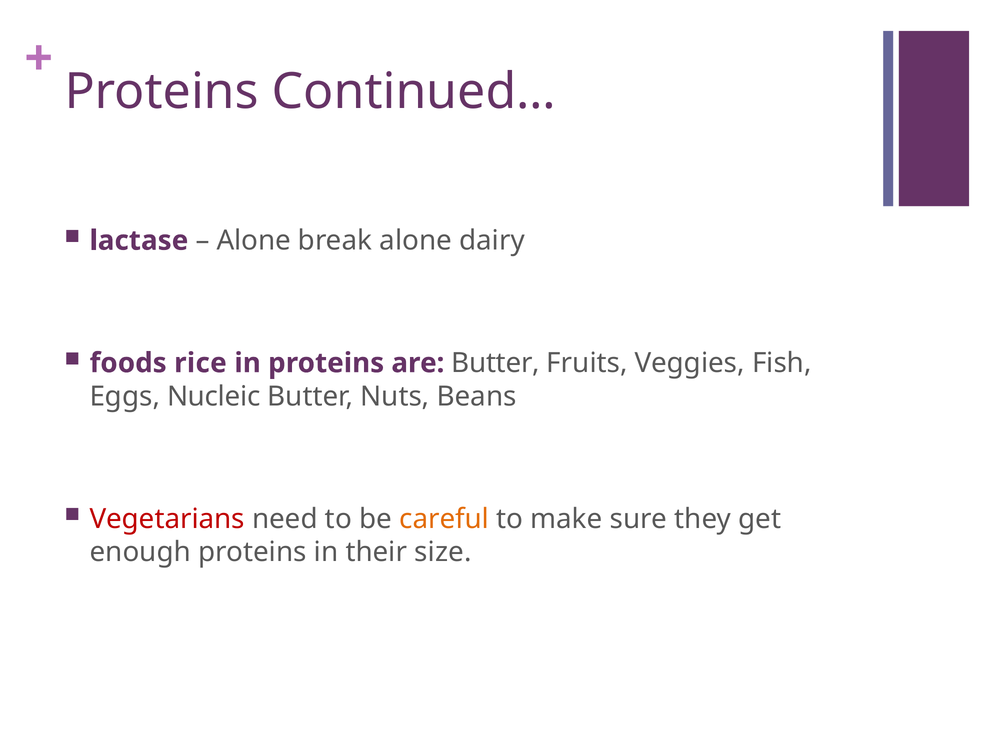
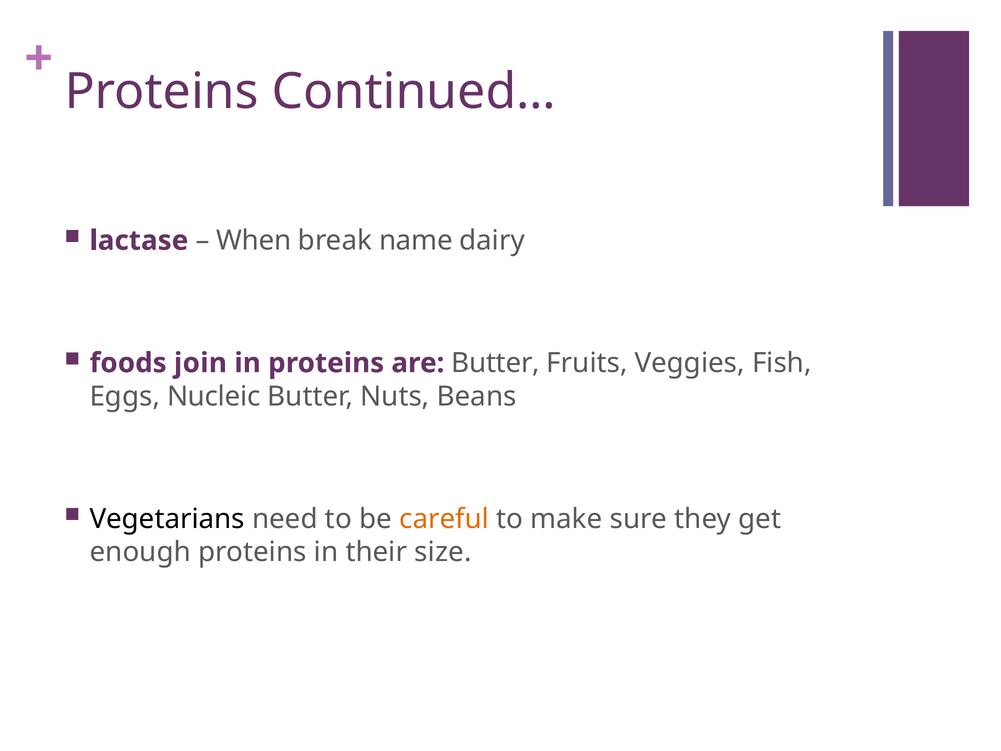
Alone: Alone -> When (254, 241)
break alone: alone -> name (416, 241)
rice: rice -> join (200, 363)
Vegetarians colour: red -> black (167, 519)
